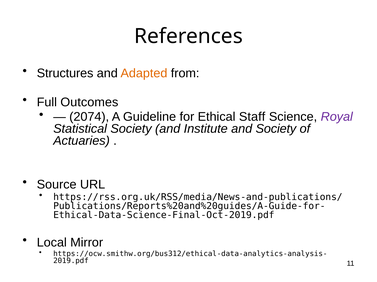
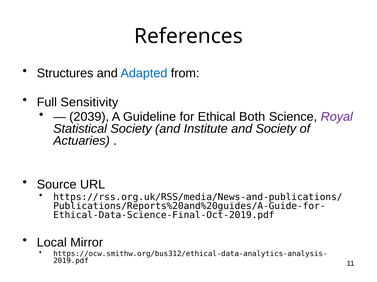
Adapted colour: orange -> blue (144, 73)
Outcomes: Outcomes -> Sensitivity (89, 102)
2074: 2074 -> 2039 (89, 117)
Staff: Staff -> Both (252, 117)
